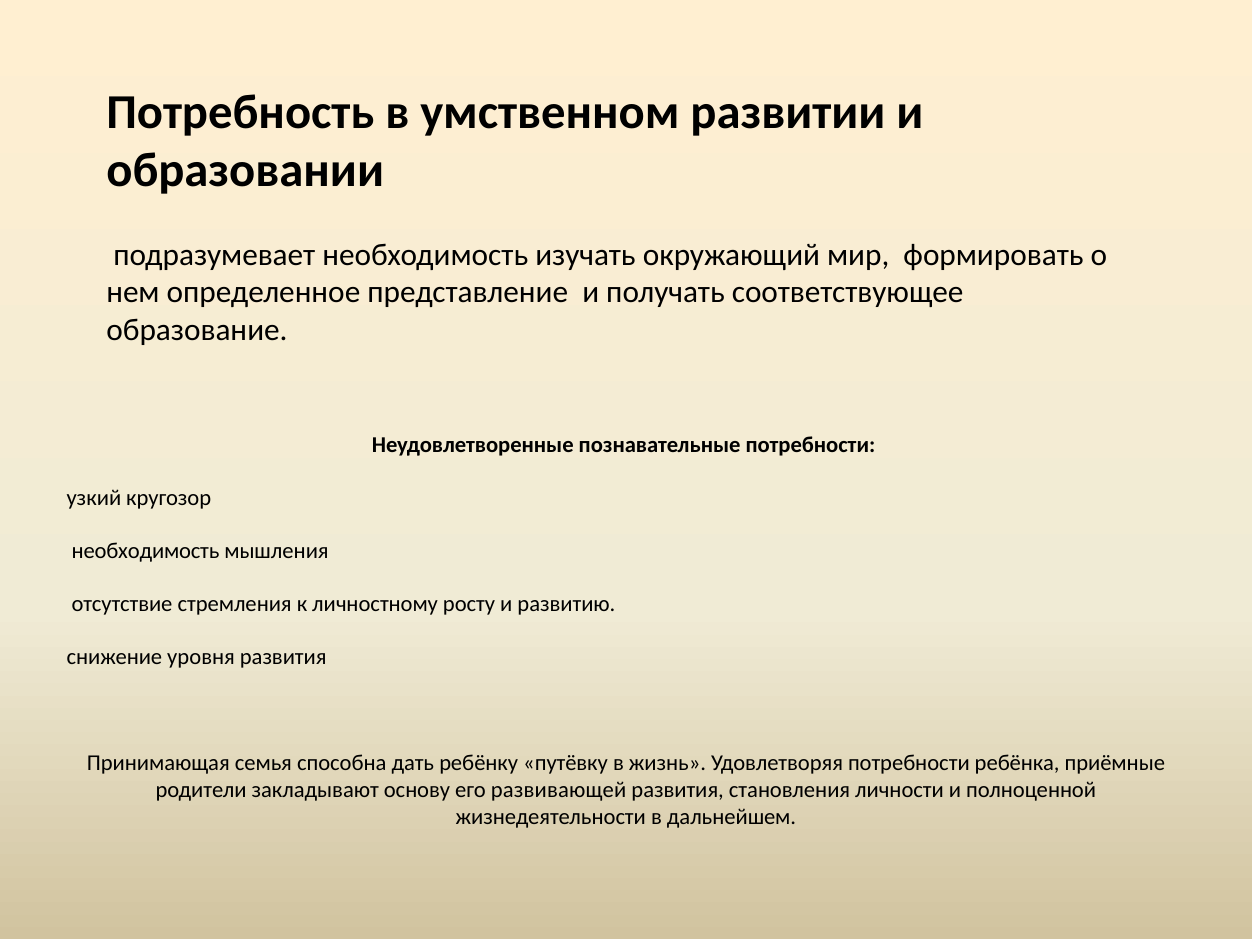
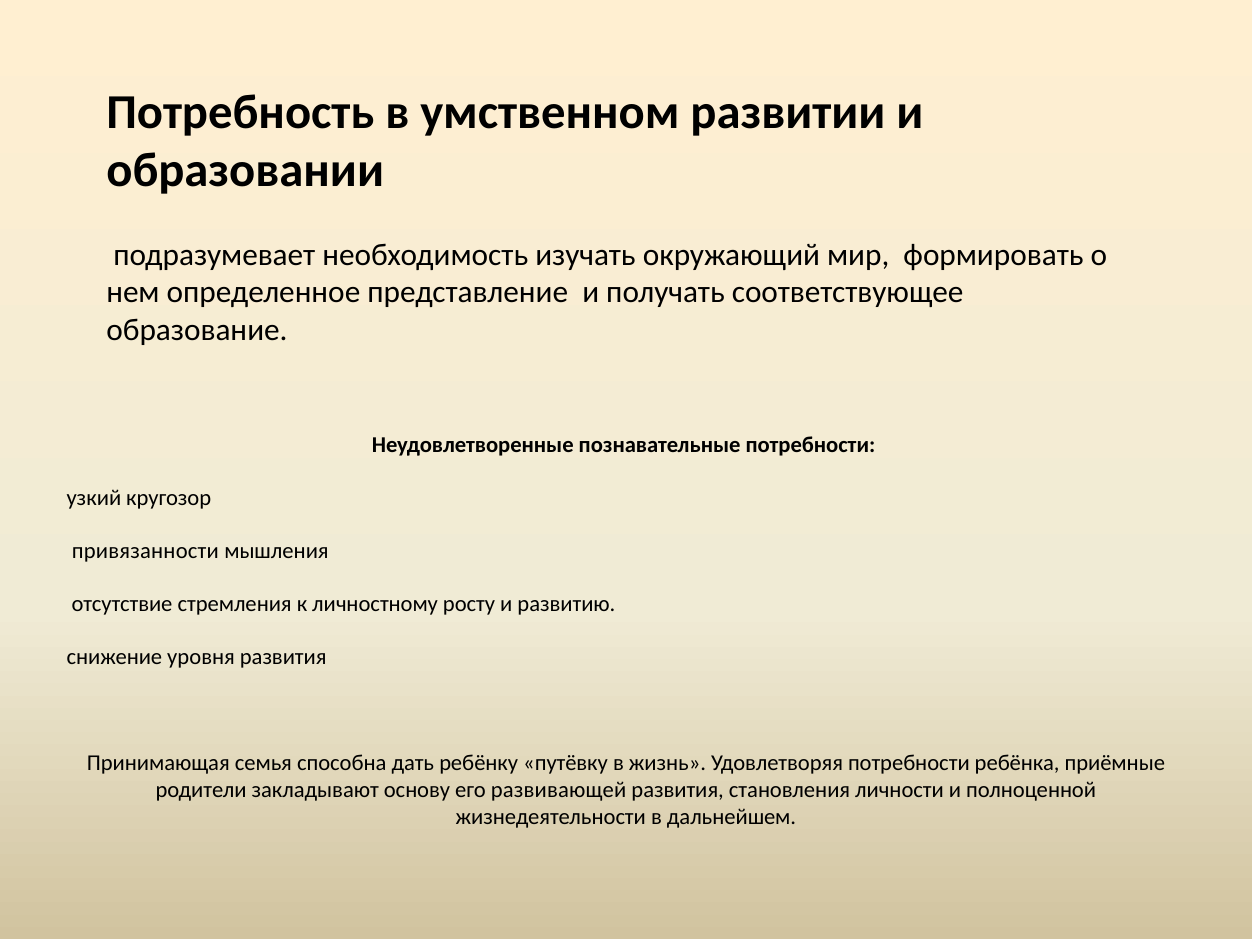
необходимость: необходимость -> привязанности (145, 551)
